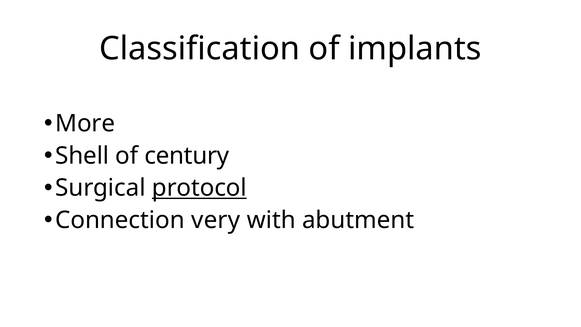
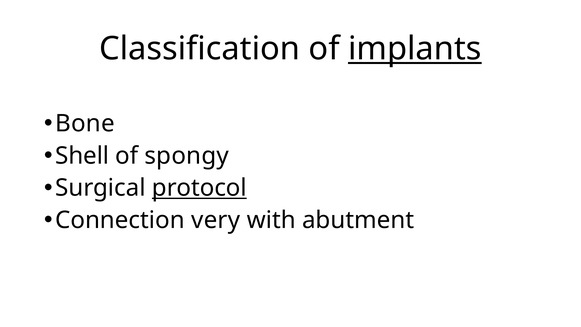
implants underline: none -> present (415, 49)
More: More -> Bone (85, 123)
century: century -> spongy (187, 156)
